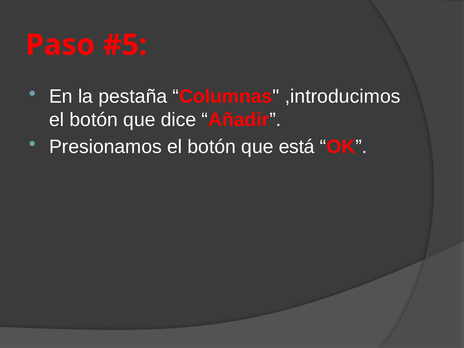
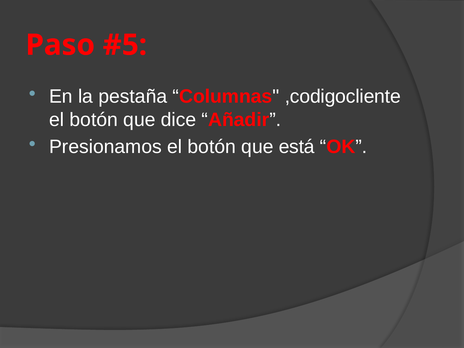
,introducimos: ,introducimos -> ,codigocliente (343, 96)
